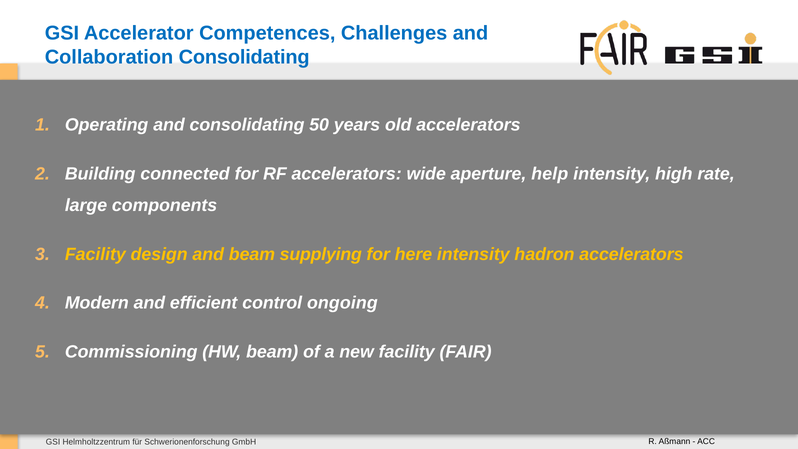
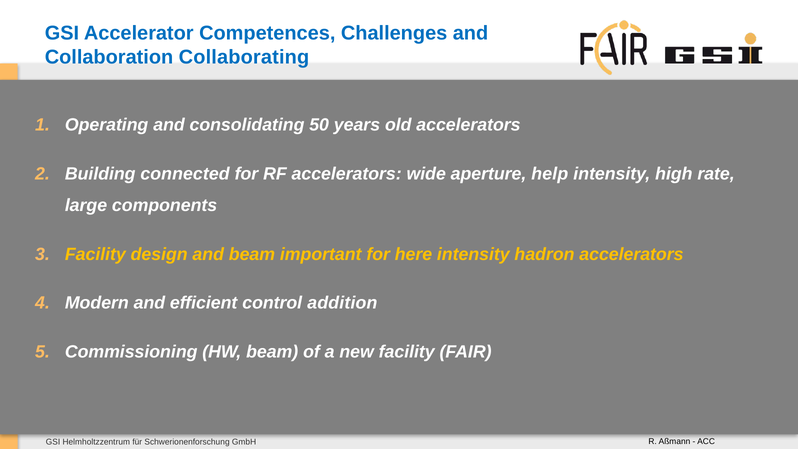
Collaboration Consolidating: Consolidating -> Collaborating (244, 57)
supplying: supplying -> important (321, 254)
ongoing: ongoing -> addition (342, 303)
